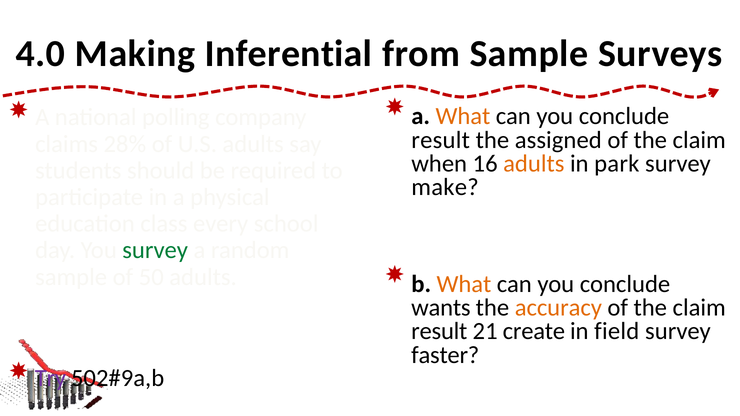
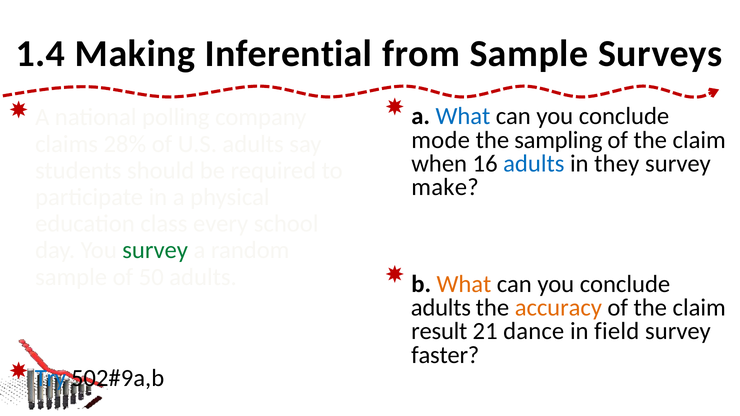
4.0: 4.0 -> 1.4 (40, 54)
What colour: orange -> blue (463, 116)
result: result -> mode (441, 140)
assigned: assigned -> sampling (558, 140)
adults colour: orange -> blue (534, 164)
park: park -> they (617, 164)
wants: wants -> adults (441, 308)
create: create -> dance (534, 331)
Try colour: purple -> blue (50, 379)
